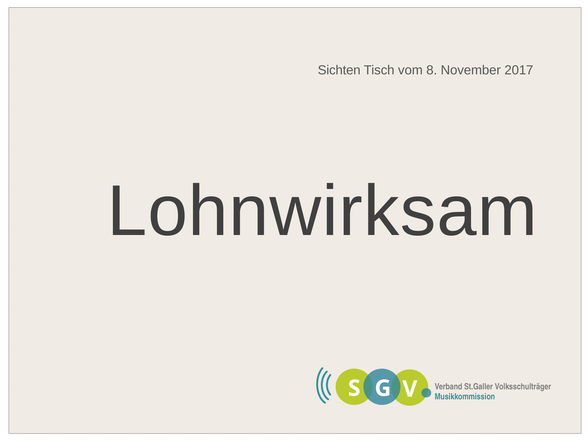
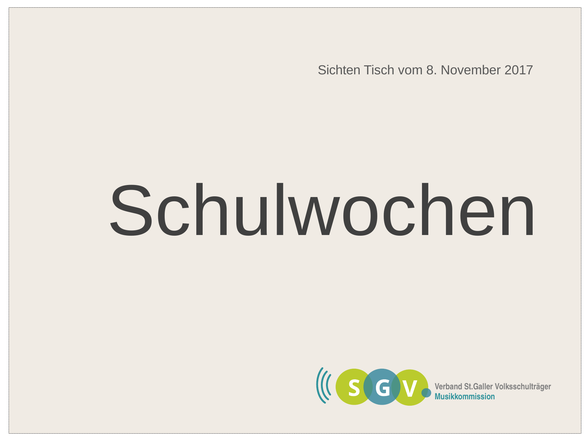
Lohnwirksam: Lohnwirksam -> Schulwochen (322, 211)
